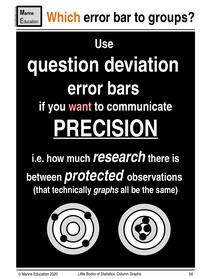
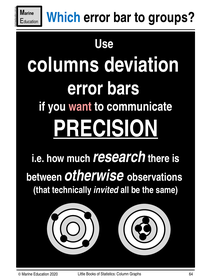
Which colour: orange -> blue (63, 17)
question: question -> columns (63, 65)
protected: protected -> otherwise (94, 175)
technically graphs: graphs -> invited (106, 190)
